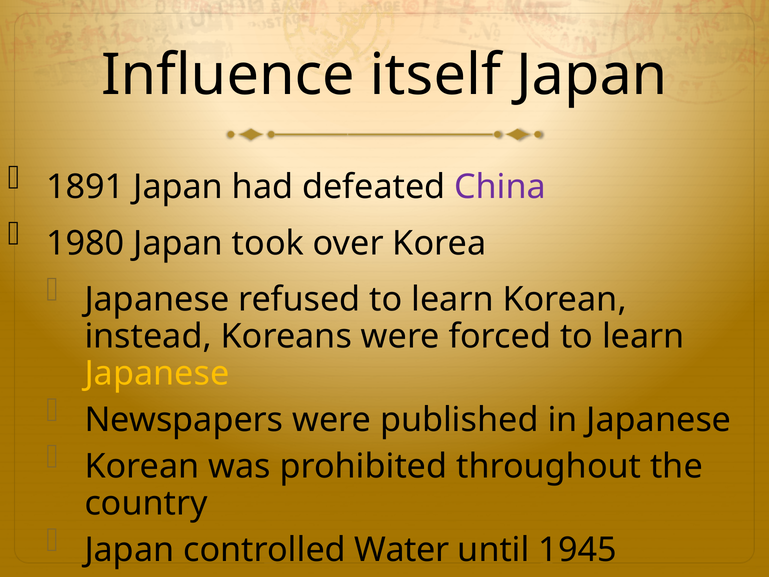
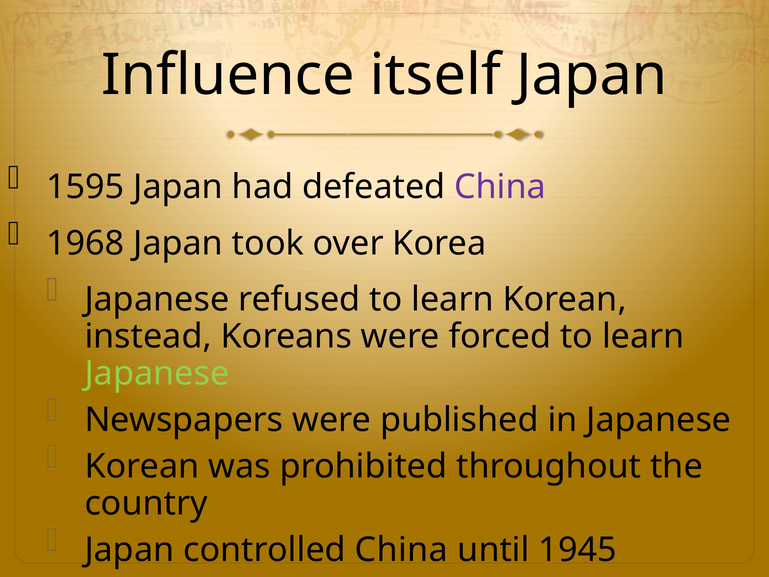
1891: 1891 -> 1595 (85, 187)
1980: 1980 -> 1968 (85, 243)
Japanese colour: yellow -> light green (157, 373)
controlled Water: Water -> China (401, 550)
